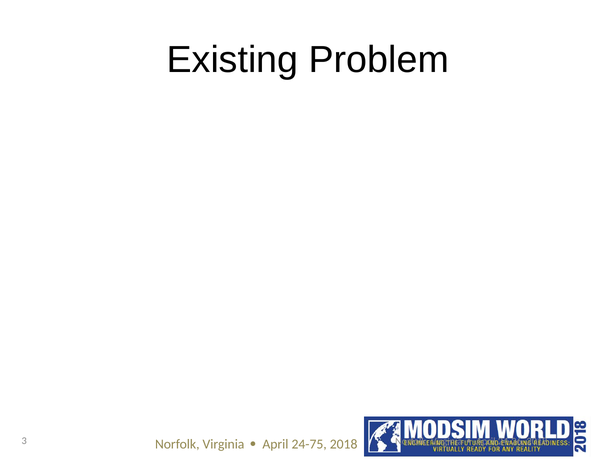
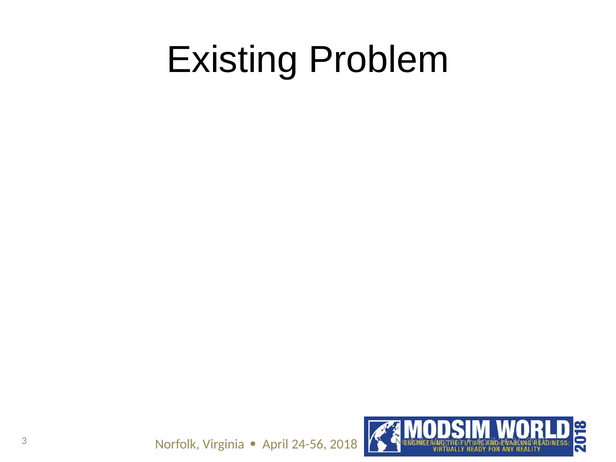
24-75: 24-75 -> 24-56 (309, 444)
